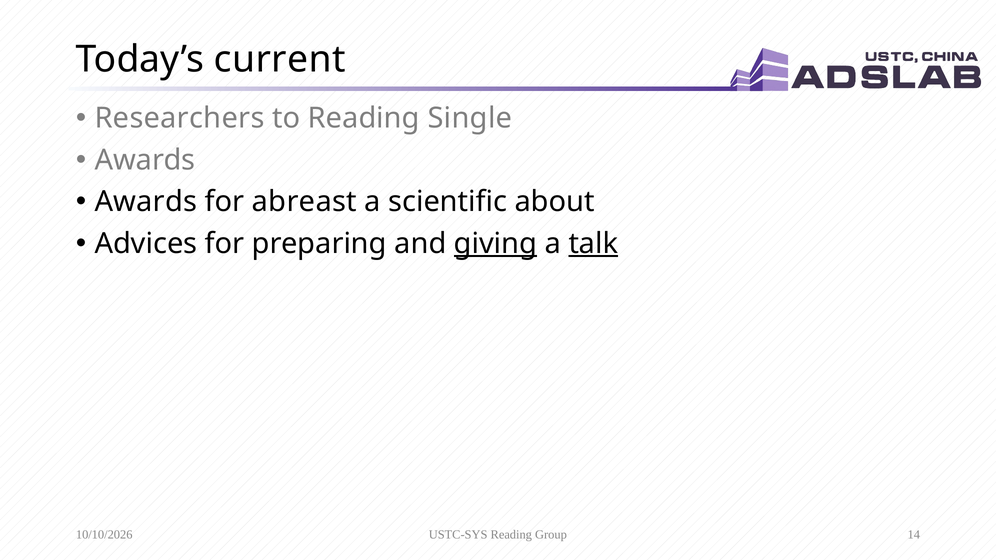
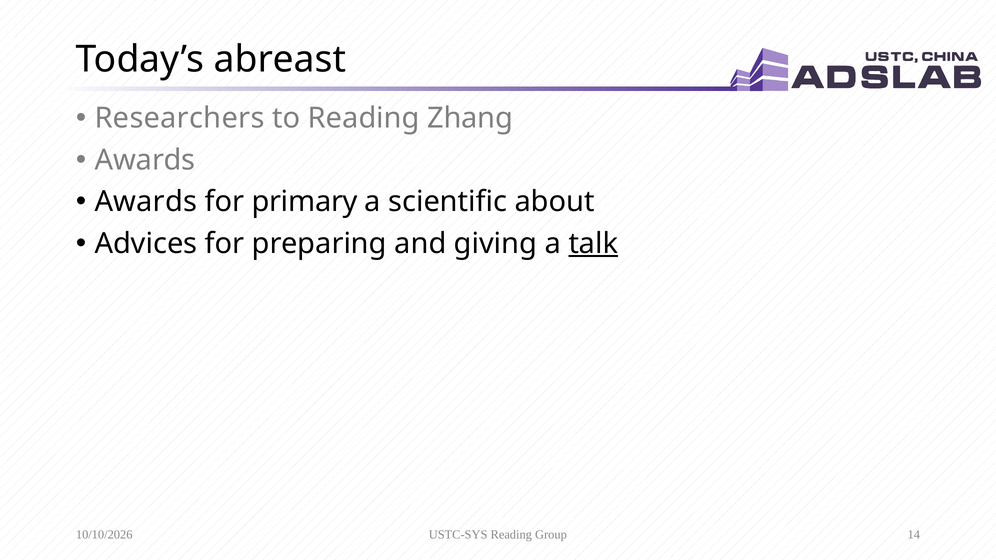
current: current -> abreast (280, 60)
Single: Single -> Zhang (470, 118)
abreast: abreast -> primary (305, 202)
giving underline: present -> none (496, 244)
